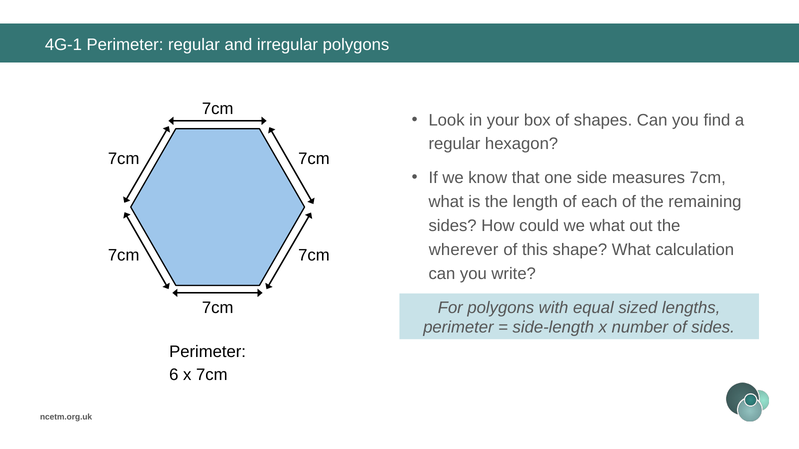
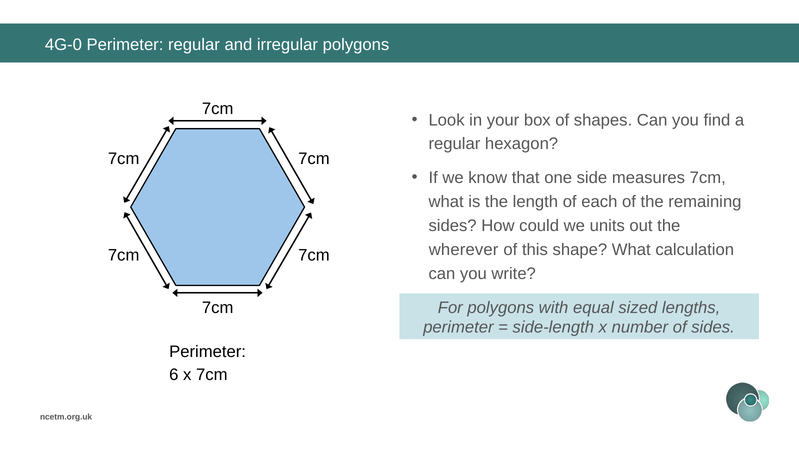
4G-1: 4G-1 -> 4G-0 (63, 45)
we what: what -> units (607, 226)
